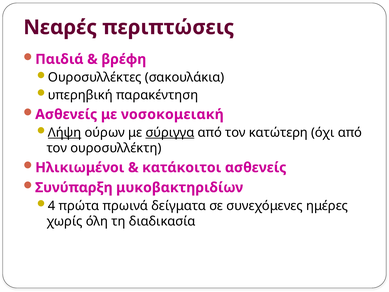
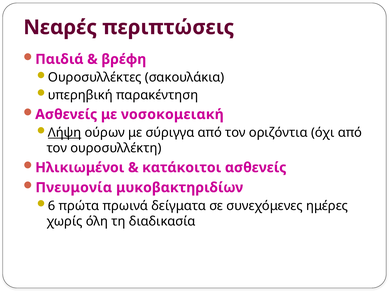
σύριγγα underline: present -> none (170, 132)
κατώτερη: κατώτερη -> οριζόντια (278, 132)
Συνύπαρξη: Συνύπαρξη -> Πνευμονία (74, 187)
4: 4 -> 6 (52, 206)
